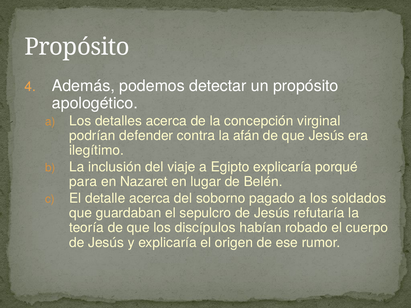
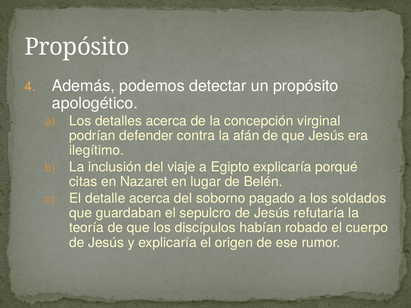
para: para -> citas (83, 182)
